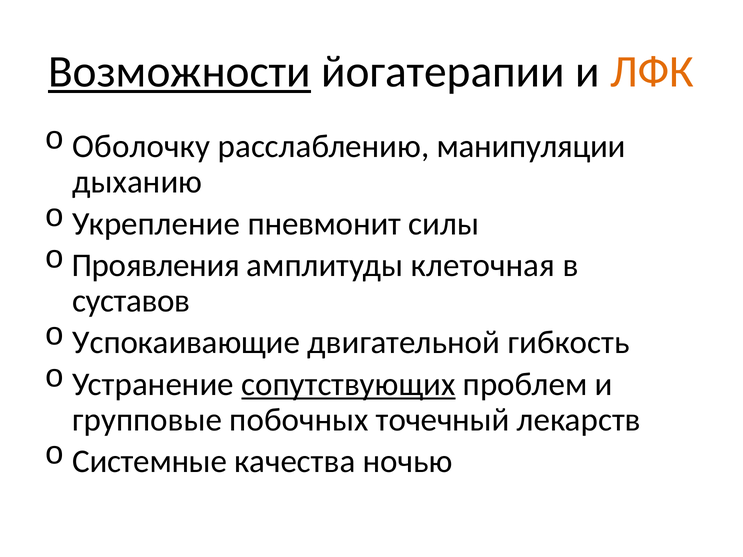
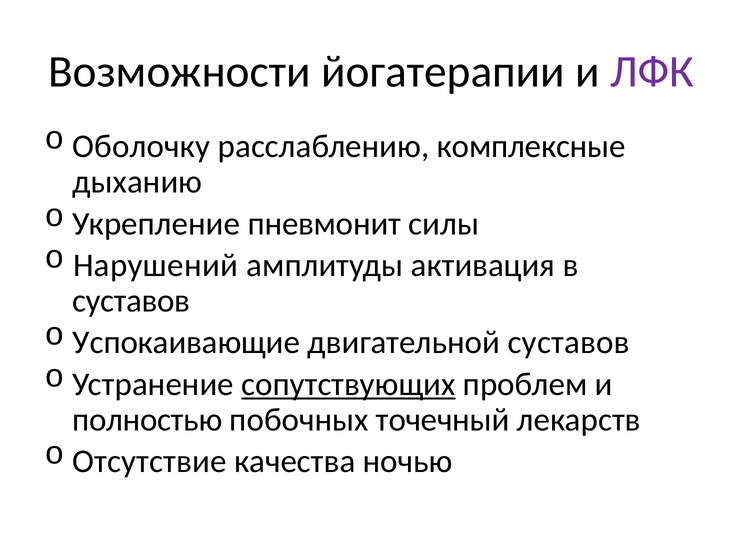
Возможности underline: present -> none (180, 72)
ЛФК colour: orange -> purple (652, 72)
манипуляции: манипуляции -> комплексные (531, 146)
Проявления: Проявления -> Нарушений (156, 265)
клеточная: клеточная -> активация (483, 265)
двигательной гибкость: гибкость -> суставов (569, 343)
групповые: групповые -> полностью (147, 420)
Системные: Системные -> Отсутствие (150, 462)
